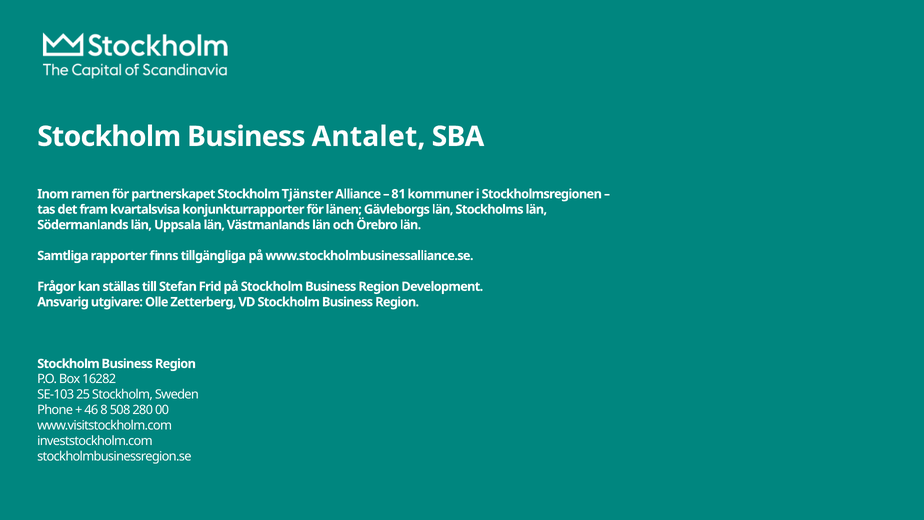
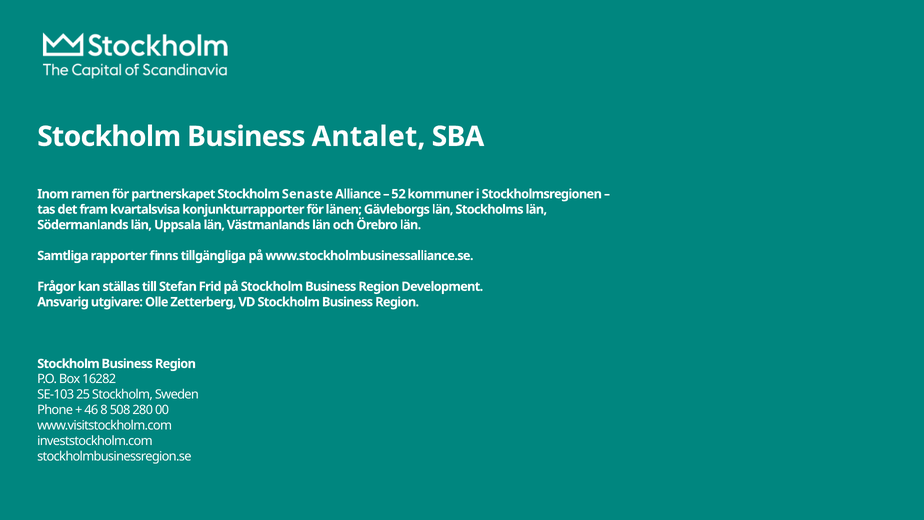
Tjänster: Tjänster -> Senaste (307, 194)
81: 81 -> 52 (399, 194)
